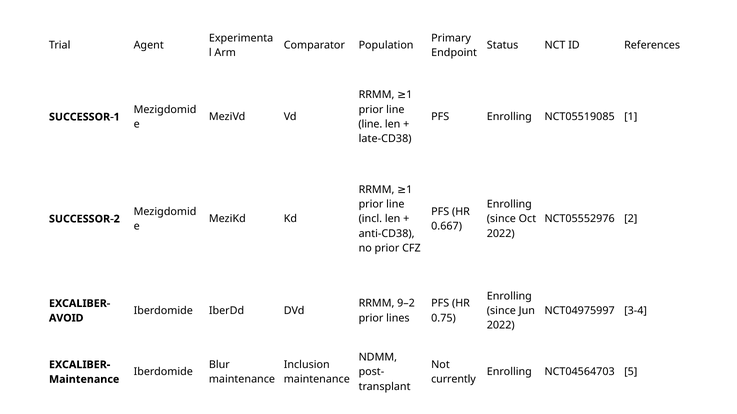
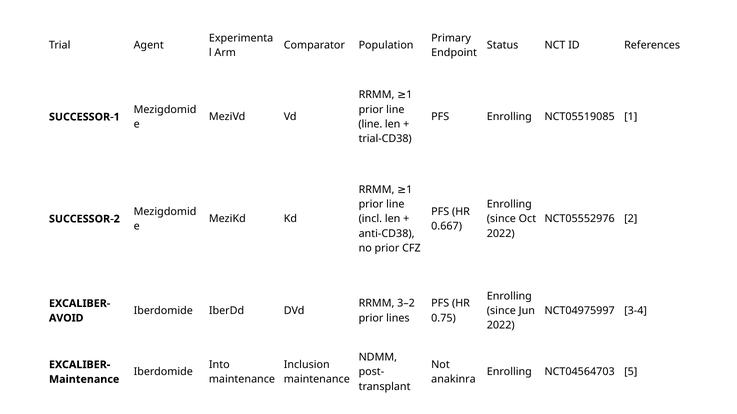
late-CD38: late-CD38 -> trial-CD38 (385, 139)
9–2: 9–2 -> 3–2 (406, 304)
Blur: Blur -> Into (219, 365)
currently: currently -> anakinra (453, 380)
